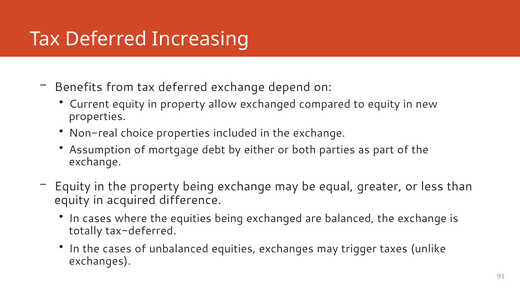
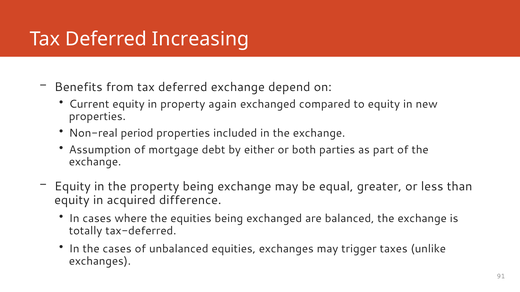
allow: allow -> again (223, 104)
choice: choice -> period (137, 133)
